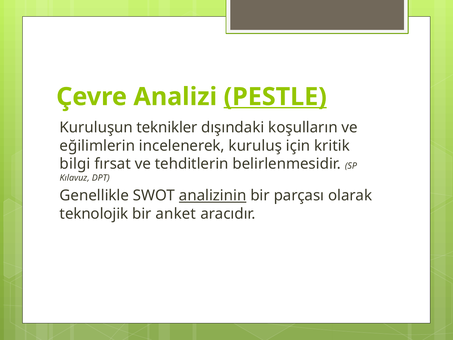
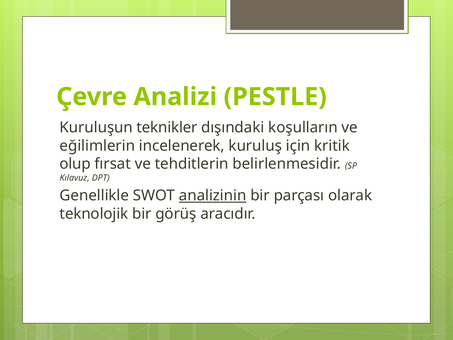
PESTLE underline: present -> none (275, 97)
bilgi: bilgi -> olup (75, 164)
anket: anket -> görüş (176, 214)
